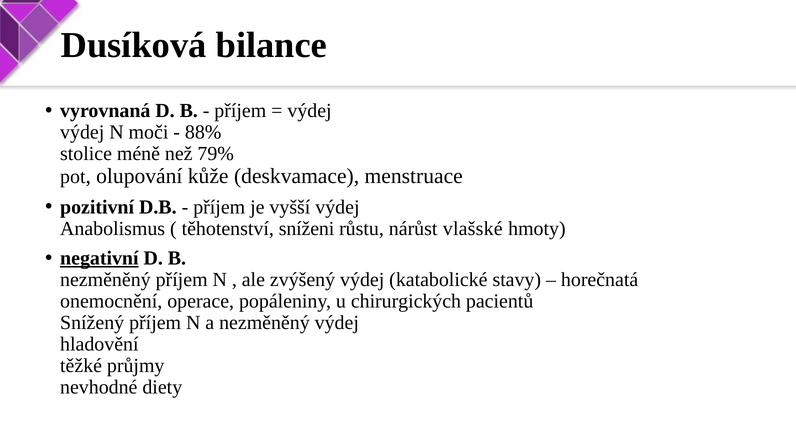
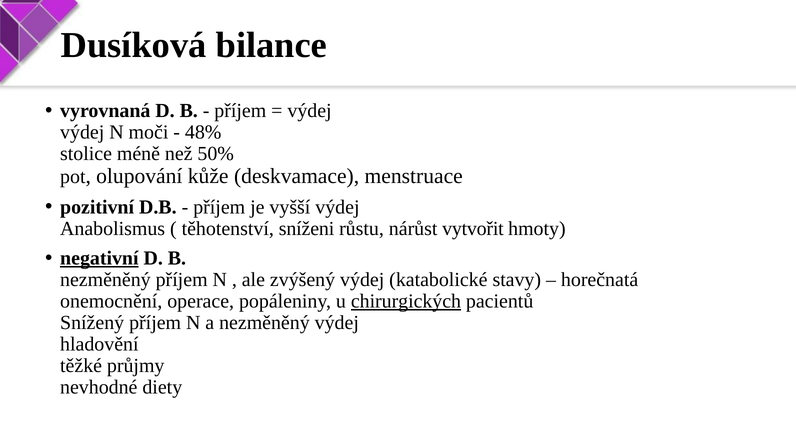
88%: 88% -> 48% (203, 132)
79%: 79% -> 50% (216, 154)
vlašské: vlašské -> vytvořit (473, 228)
chirurgických underline: none -> present (406, 301)
